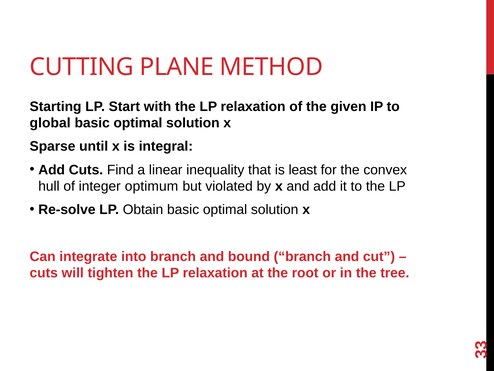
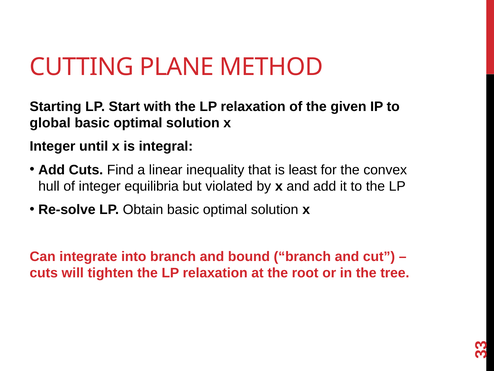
Sparse: Sparse -> Integer (53, 146)
optimum: optimum -> equilibria (152, 186)
